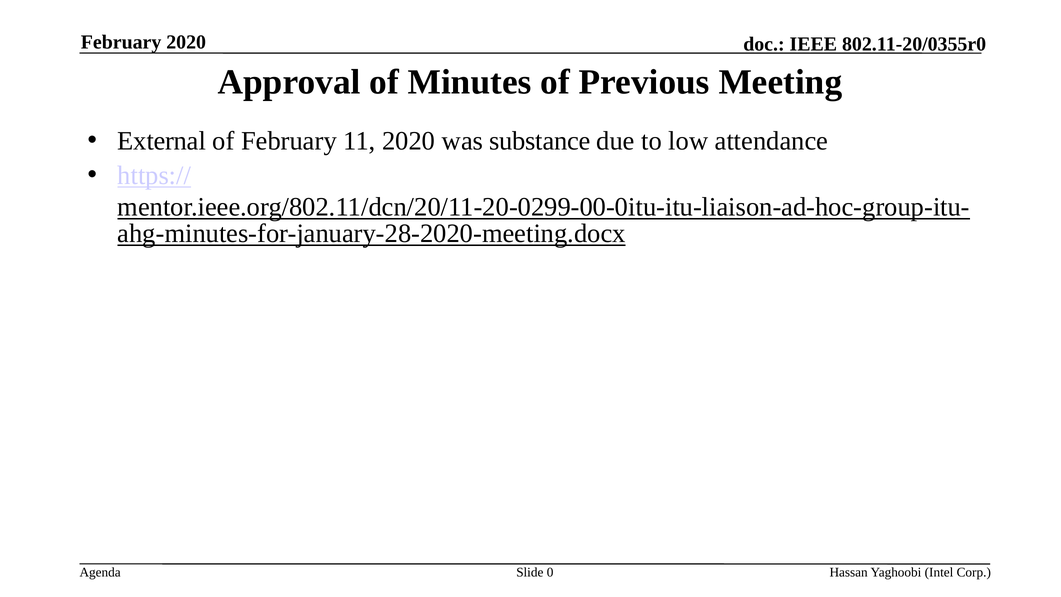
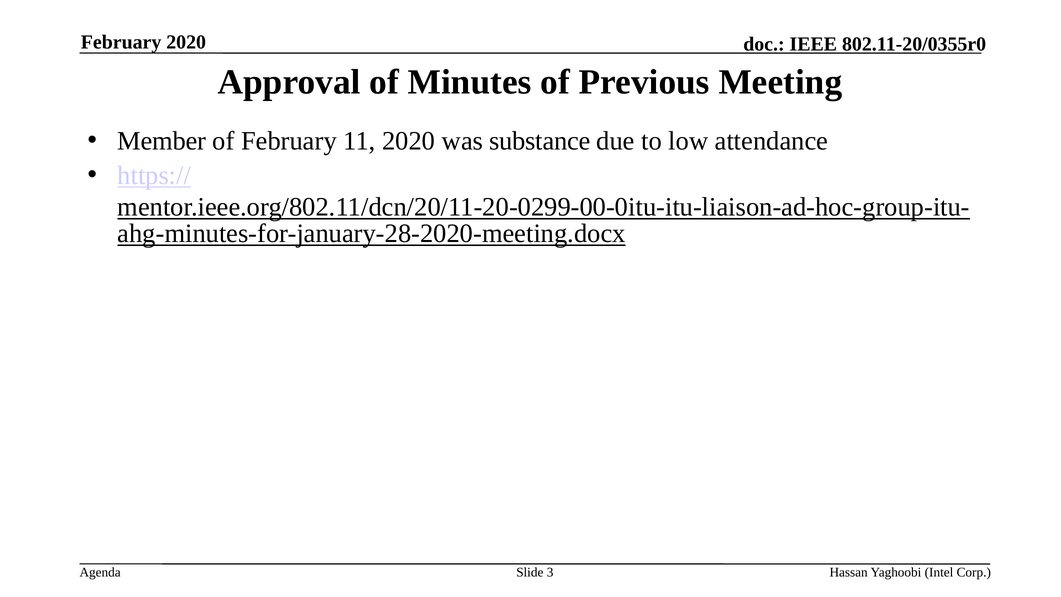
External: External -> Member (162, 141)
0: 0 -> 3 (550, 572)
